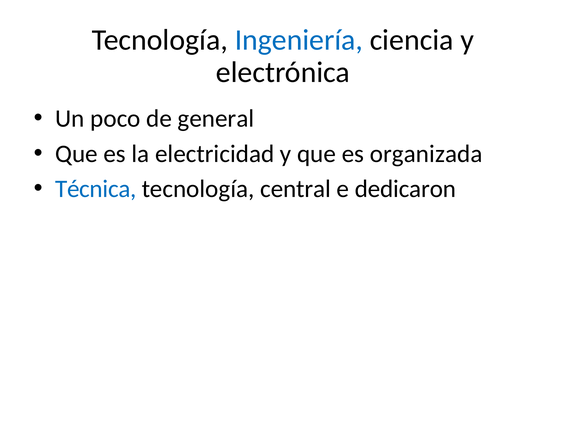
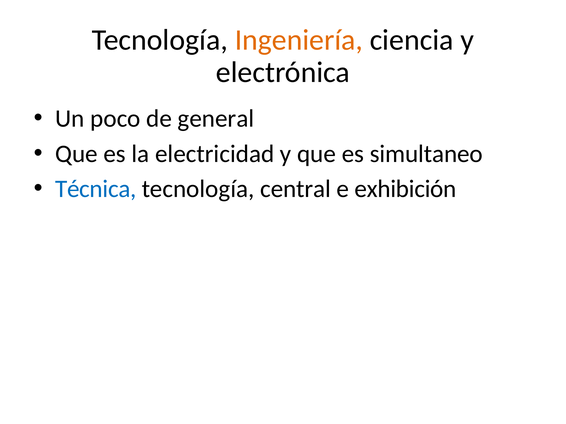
Ingeniería colour: blue -> orange (299, 40)
organizada: organizada -> simultaneo (426, 154)
dedicaron: dedicaron -> exhibición (405, 189)
